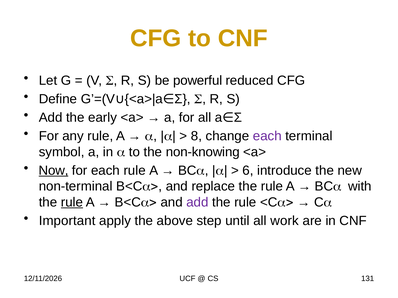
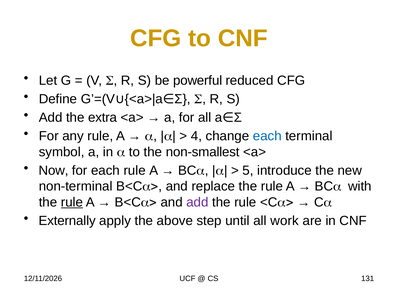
early: early -> extra (103, 118)
8: 8 -> 4 (196, 136)
each colour: purple -> blue (267, 136)
non-knowing: non-knowing -> non-smallest (203, 152)
Now underline: present -> none (54, 171)
6: 6 -> 5 (248, 171)
Important: Important -> Externally (67, 221)
